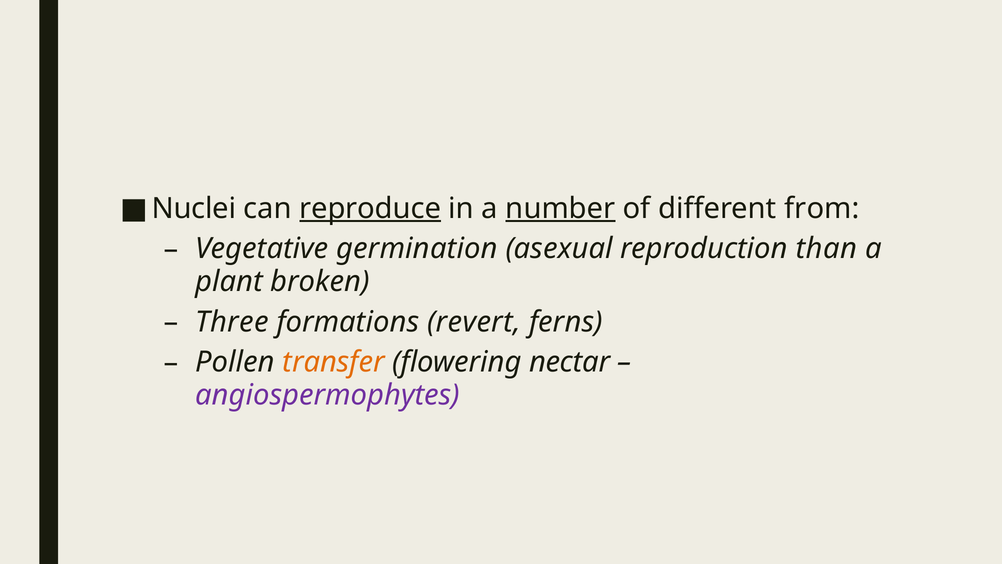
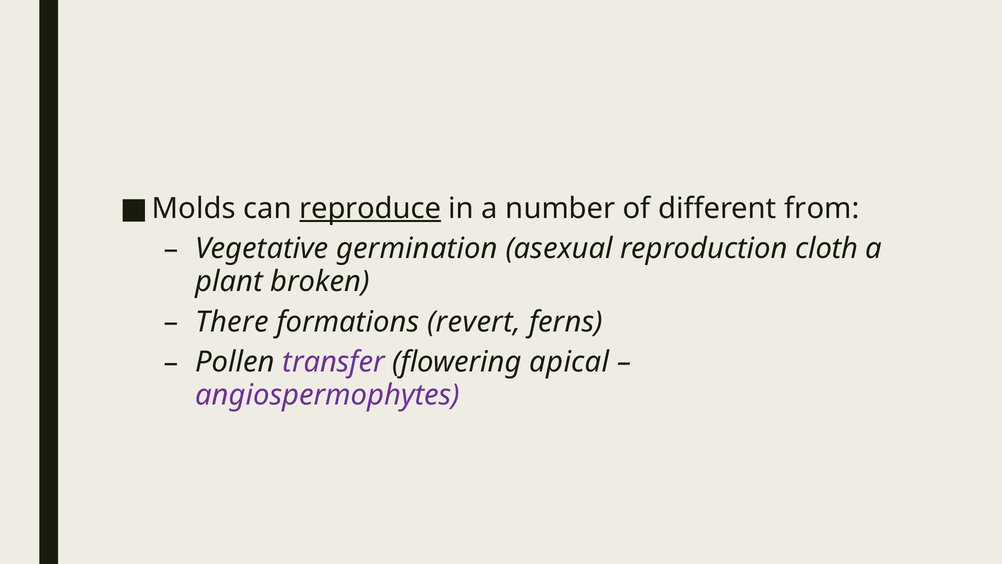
Nuclei: Nuclei -> Molds (194, 208)
number underline: present -> none (560, 208)
than: than -> cloth (827, 249)
Three: Three -> There (232, 322)
transfer colour: orange -> purple (334, 362)
nectar: nectar -> apical (569, 362)
